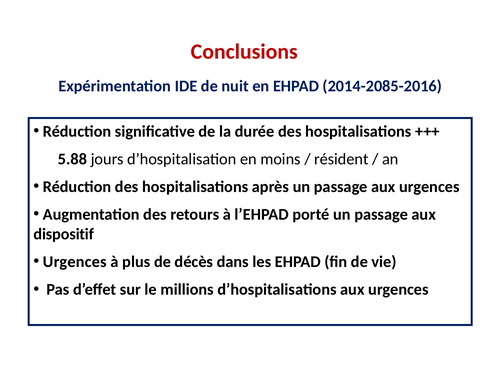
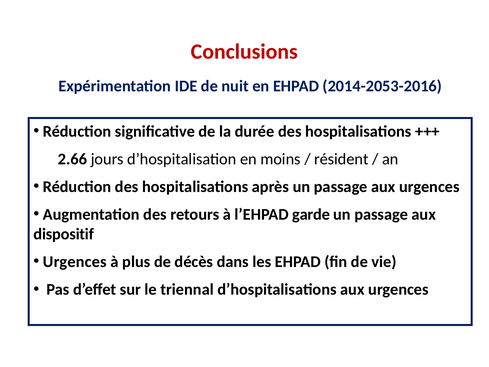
2014-2085-2016: 2014-2085-2016 -> 2014-2053-2016 (382, 86)
5.88: 5.88 -> 2.66 (72, 159)
porté: porté -> garde (311, 214)
millions: millions -> triennal (187, 289)
